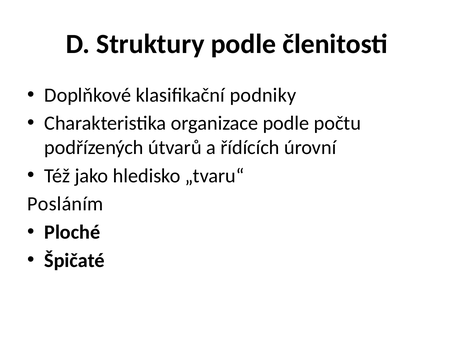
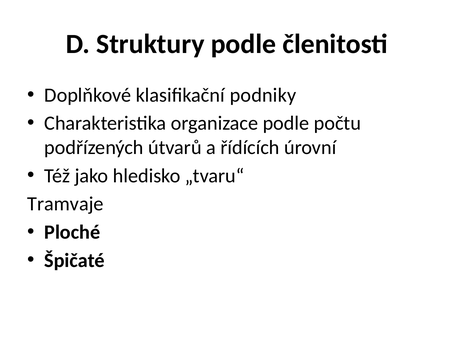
Posláním: Posláním -> Tramvaje (65, 204)
